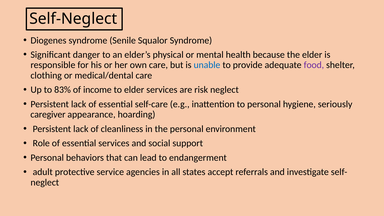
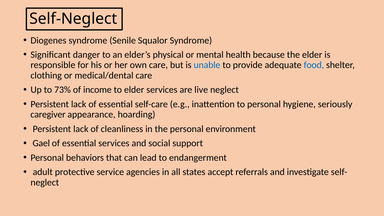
food colour: purple -> blue (314, 65)
83%: 83% -> 73% (63, 90)
risk: risk -> live (201, 90)
Role: Role -> Gael (41, 143)
